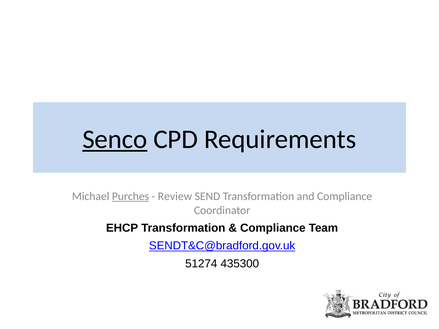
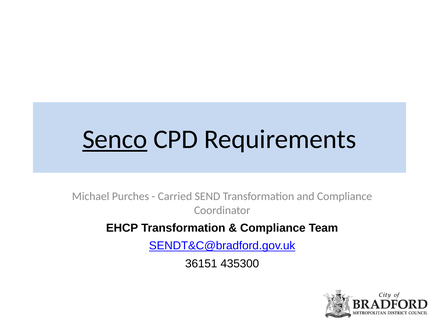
Purches underline: present -> none (131, 197)
Review: Review -> Carried (175, 197)
51274: 51274 -> 36151 (201, 264)
